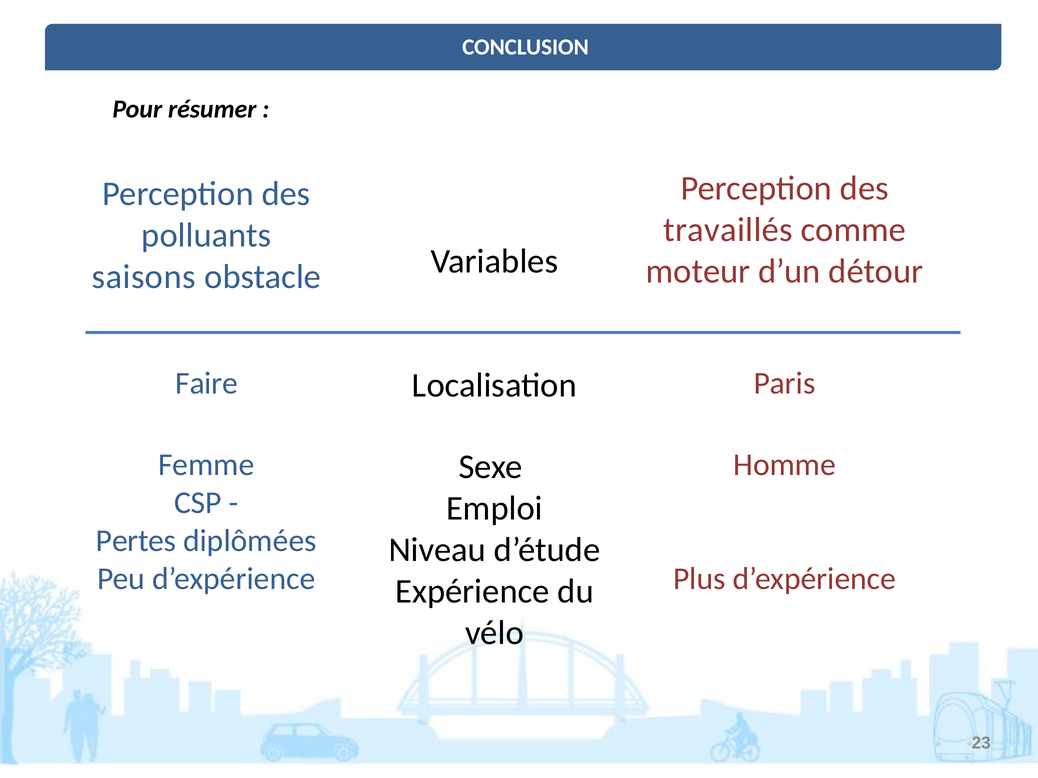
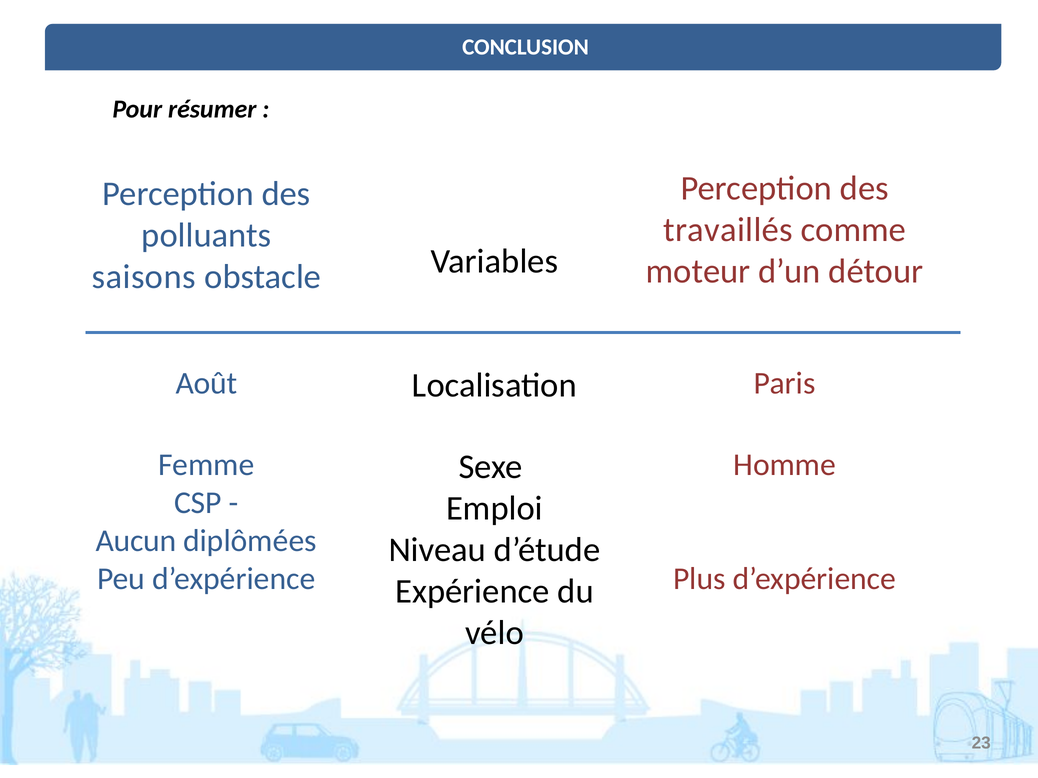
Faire: Faire -> Août (206, 383)
Pertes: Pertes -> Aucun (136, 541)
